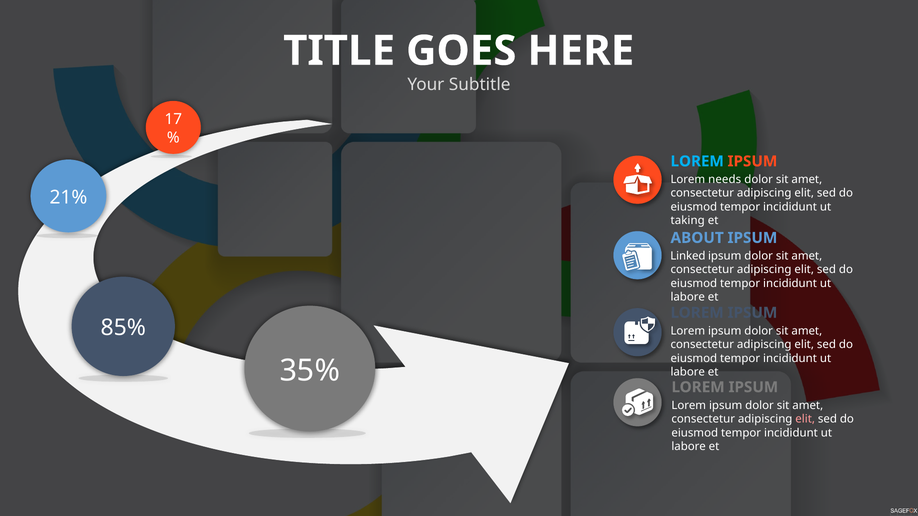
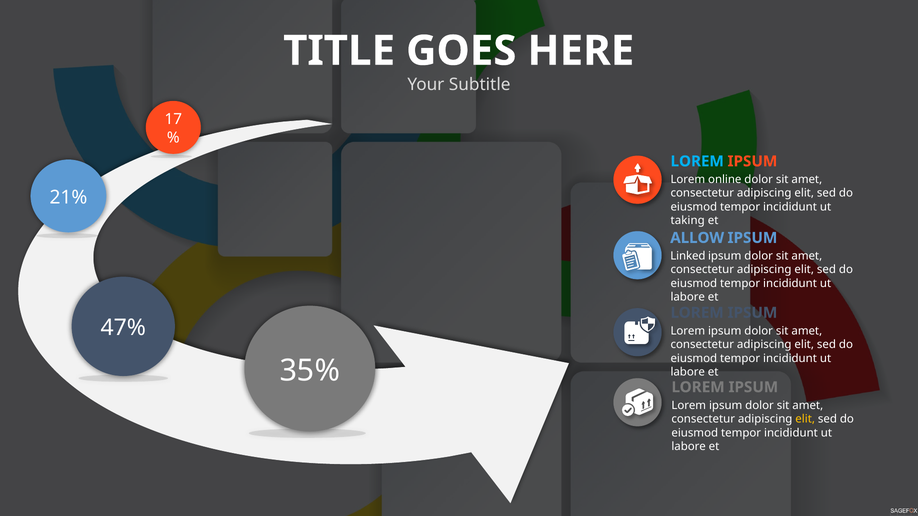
needs: needs -> online (725, 180)
ABOUT: ABOUT -> ALLOW (697, 238)
85%: 85% -> 47% (123, 328)
elit colour: pink -> yellow (805, 419)
